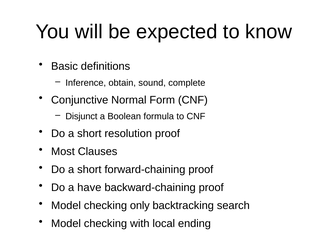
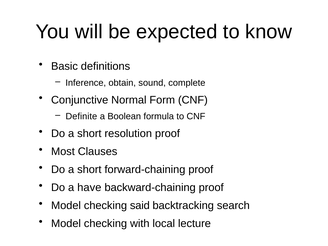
Disjunct: Disjunct -> Definite (81, 116)
only: only -> said (140, 206)
ending: ending -> lecture (194, 224)
